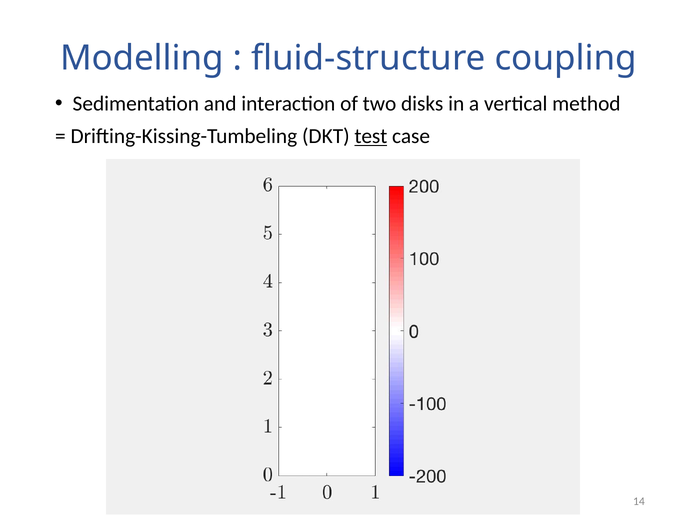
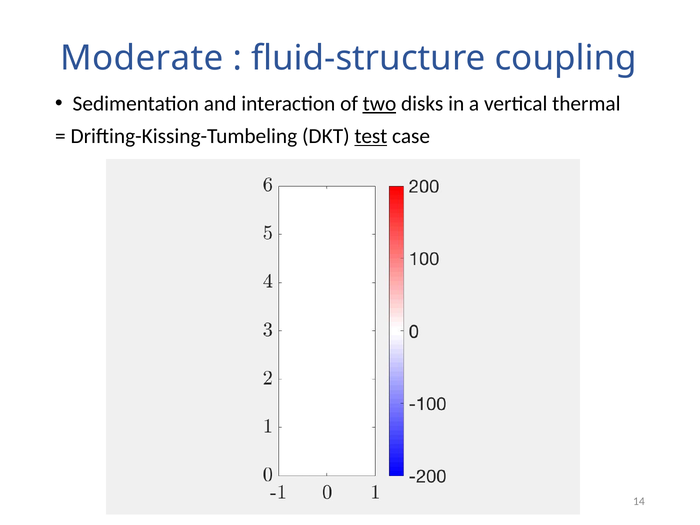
Modelling: Modelling -> Moderate (142, 58)
two underline: none -> present (379, 104)
method: method -> thermal (586, 104)
